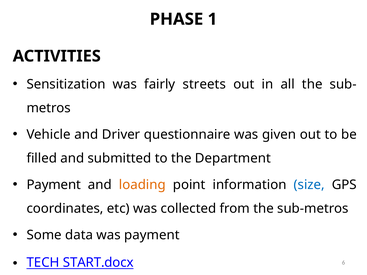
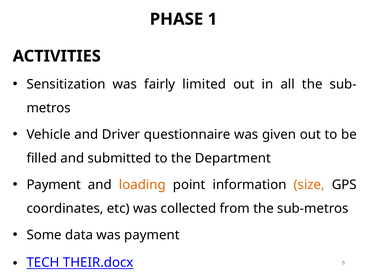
streets: streets -> limited (204, 84)
size colour: blue -> orange (309, 185)
START.docx: START.docx -> THEIR.docx (98, 263)
